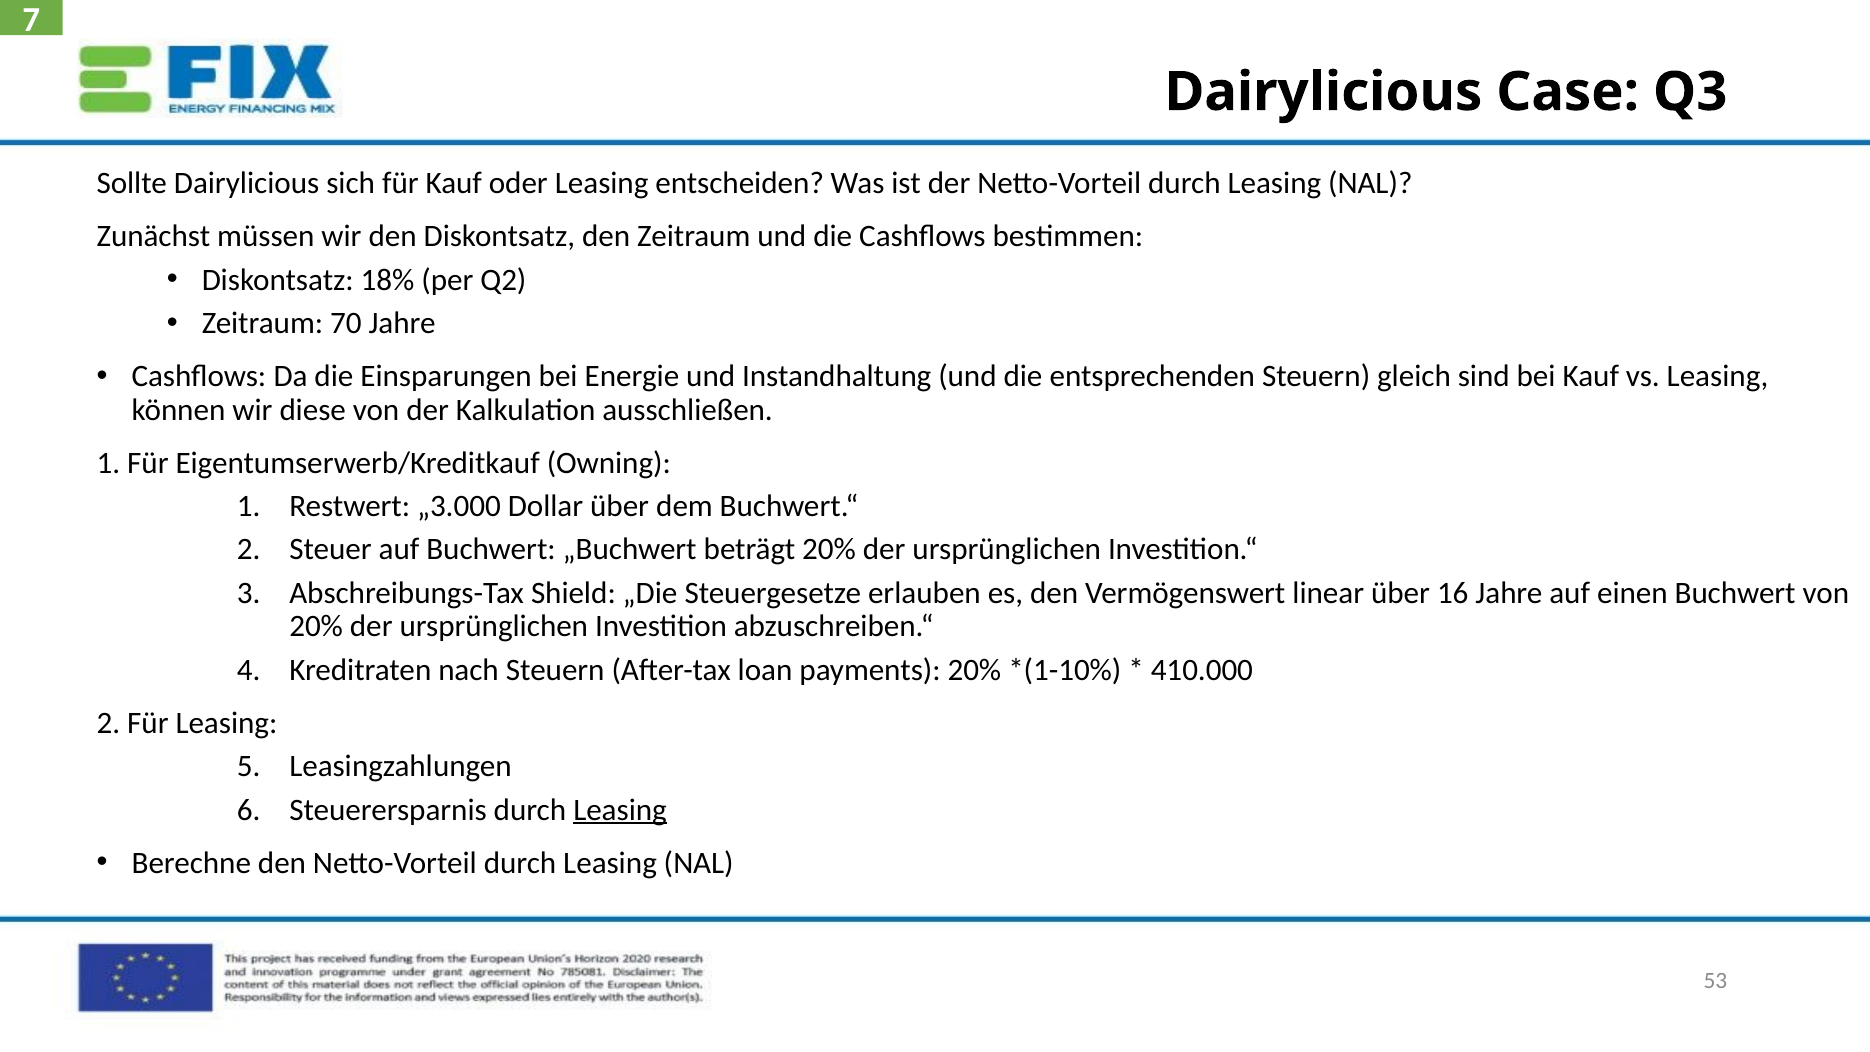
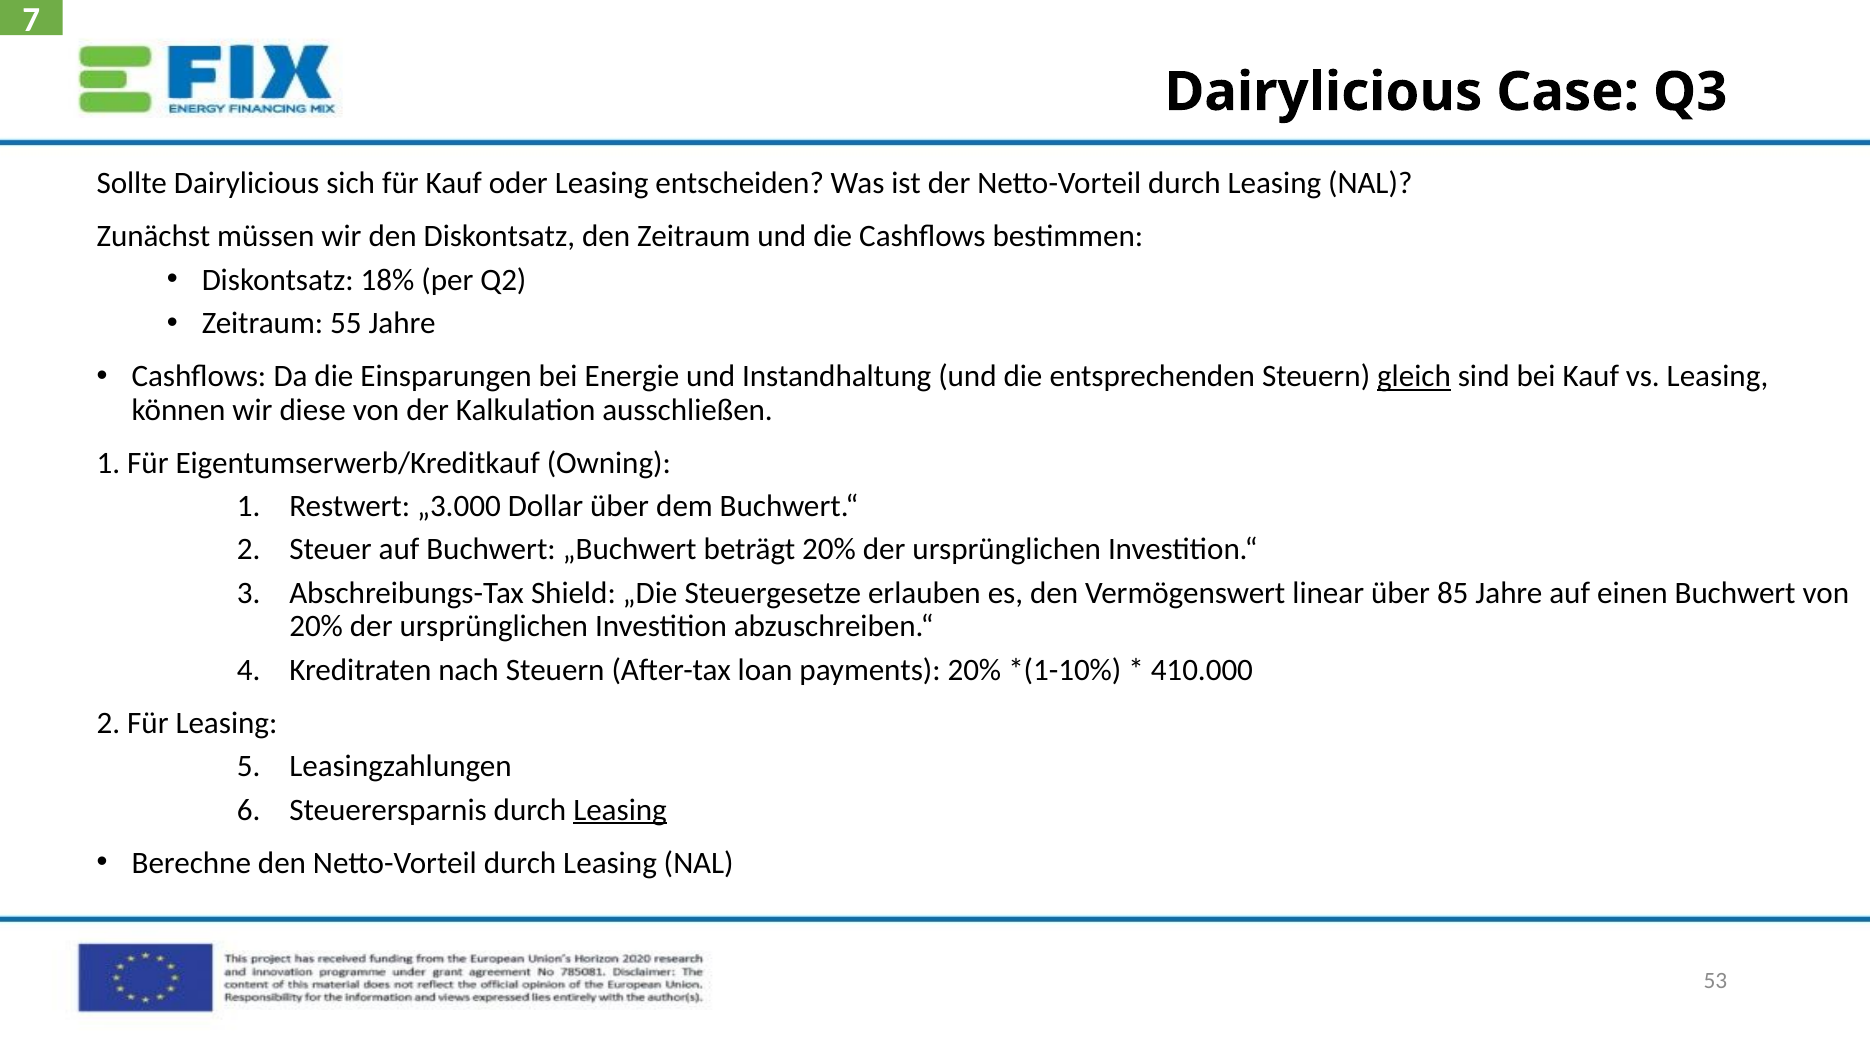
70: 70 -> 55 (346, 323)
gleich underline: none -> present (1414, 376)
16: 16 -> 85 (1453, 593)
